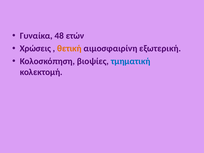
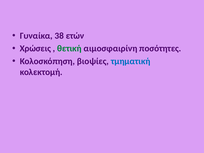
48: 48 -> 38 (59, 36)
θετική colour: orange -> green (69, 48)
εξωτερική: εξωτερική -> ποσότητες (160, 48)
